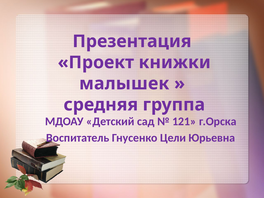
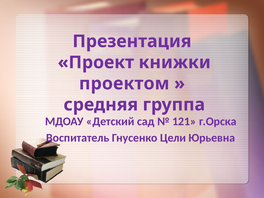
малышек: малышек -> проектом (124, 84)
